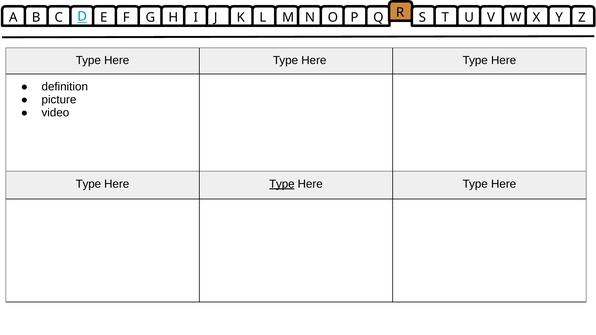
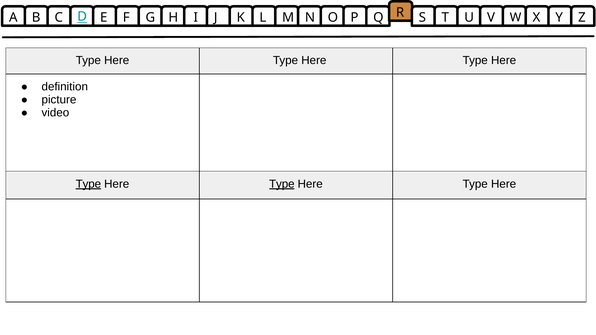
Type underline: none -> present (88, 184)
